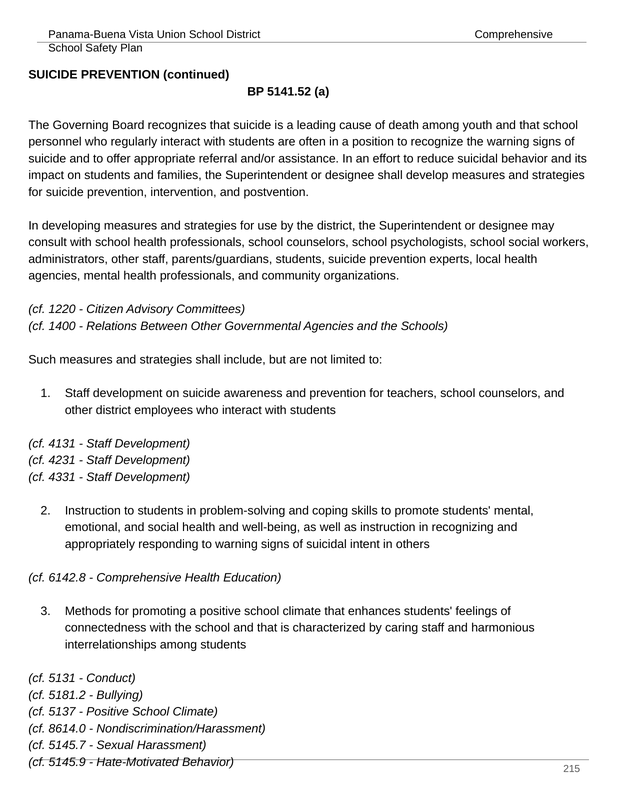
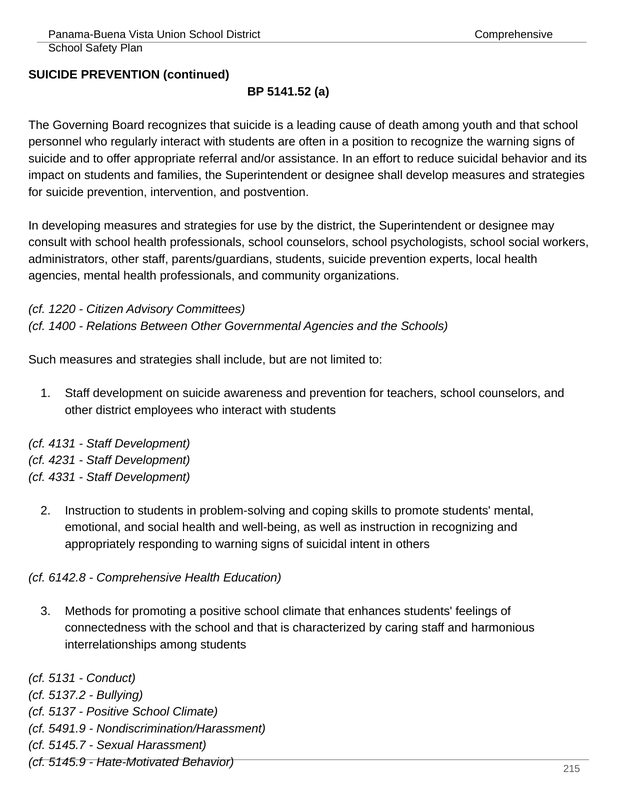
5181.2: 5181.2 -> 5137.2 (67, 695)
8614.0: 8614.0 -> 5491.9 (67, 729)
